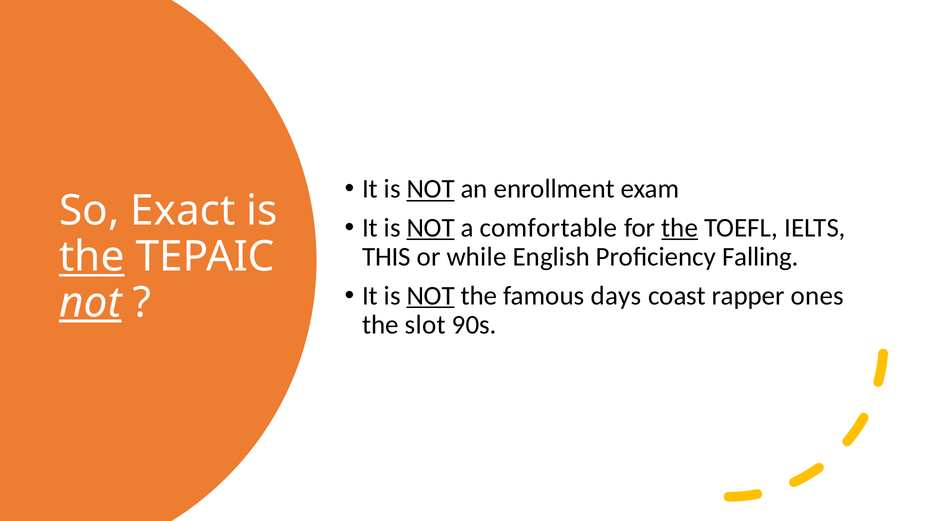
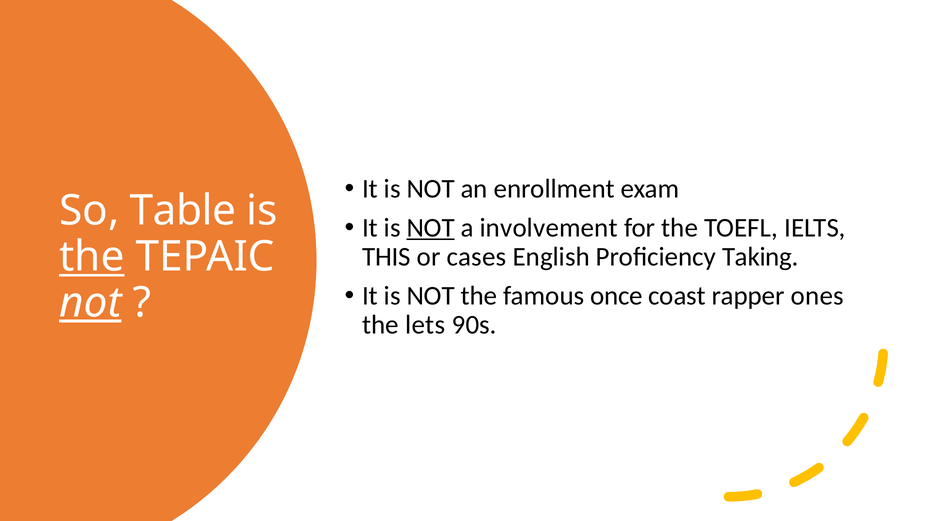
NOT underline: present -> none (431, 189)
Exact: Exact -> Table (183, 211)
comfortable: comfortable -> involvement (549, 228)
the underline: present -> none (680, 228)
while: while -> cases (476, 257)
Falling: Falling -> Taking (760, 257)
NOT underline: present -> none (431, 296)
days: days -> once (616, 296)
slot: slot -> lets (425, 325)
